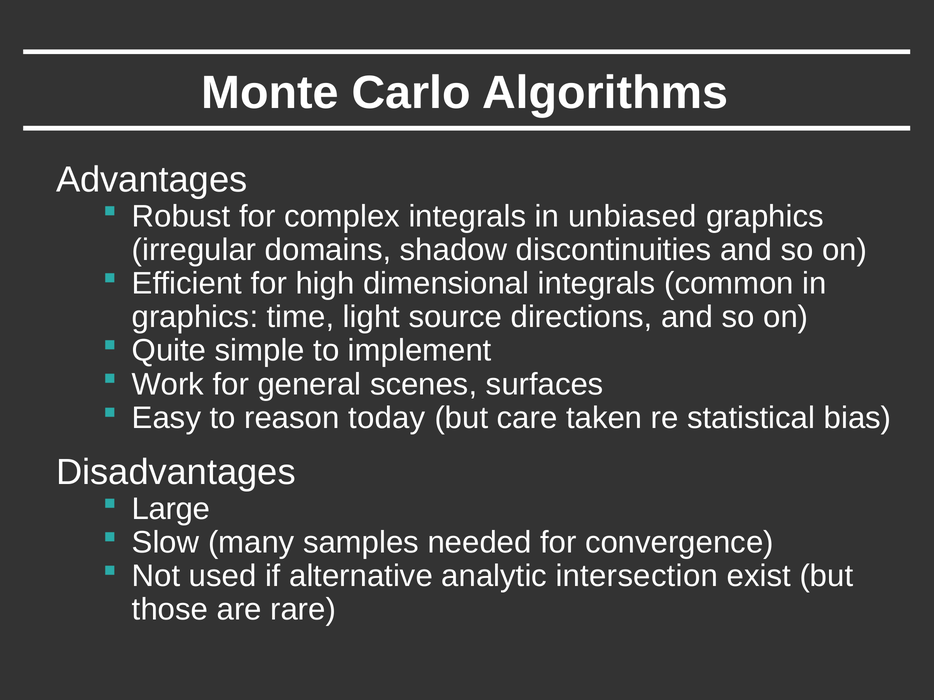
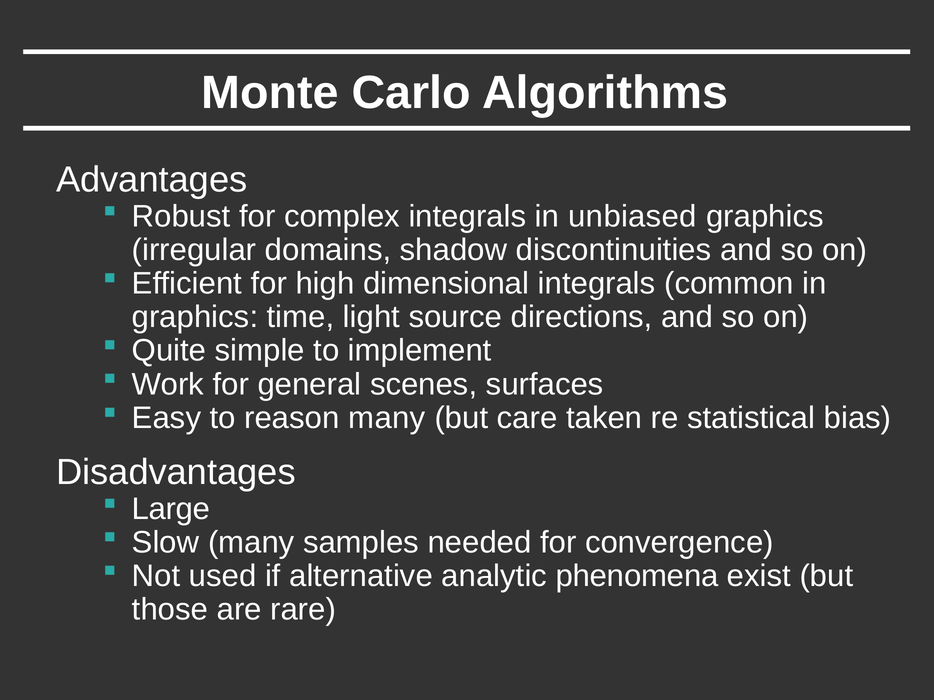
reason today: today -> many (387, 418)
intersection: intersection -> phenomena (637, 576)
